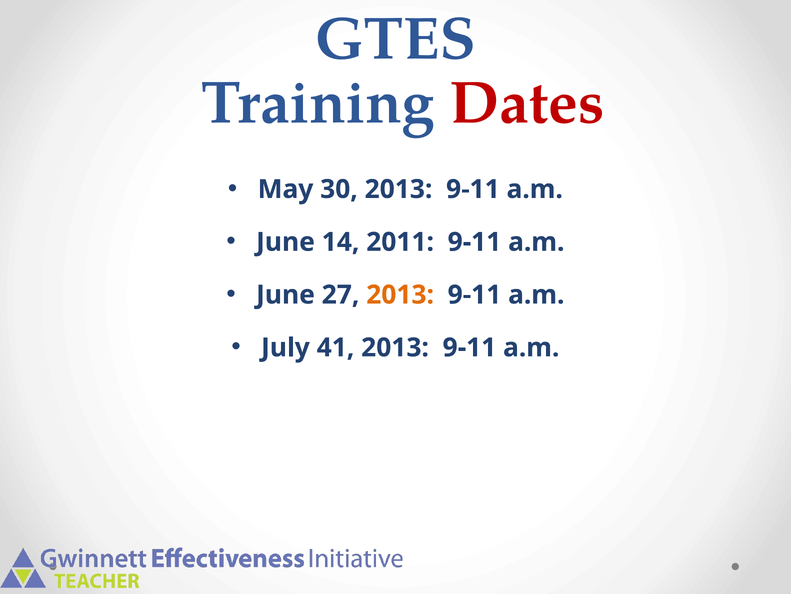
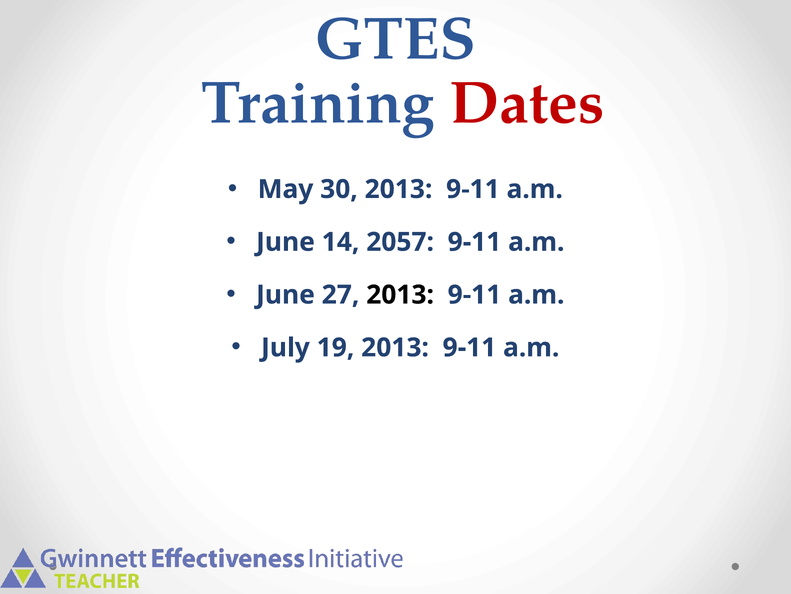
2011: 2011 -> 2057 (400, 242)
2013 colour: orange -> black (400, 294)
41: 41 -> 19 (336, 347)
